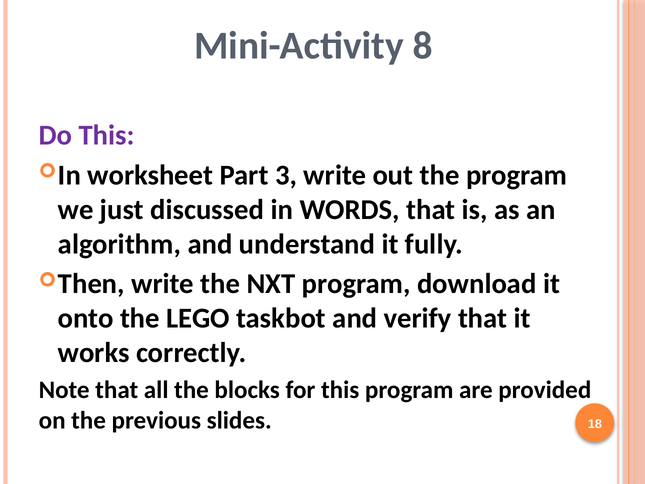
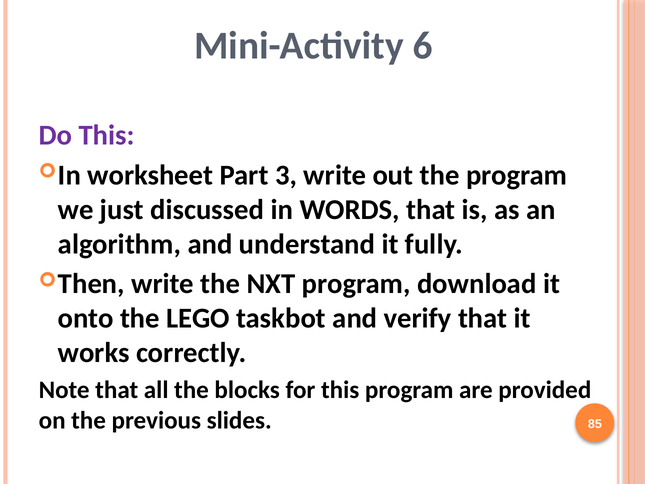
8: 8 -> 6 (423, 46)
18: 18 -> 85 (595, 424)
